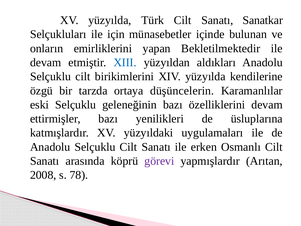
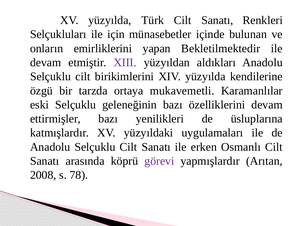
Sanatkar: Sanatkar -> Renkleri (263, 20)
XIII colour: blue -> purple (125, 62)
düşüncelerin: düşüncelerin -> mukavemetli (182, 91)
